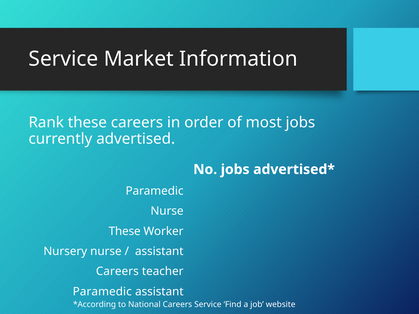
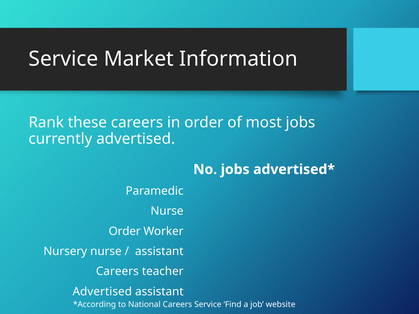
These: These -> Order (125, 231)
Paramedic: Paramedic -> Advertised (102, 292)
